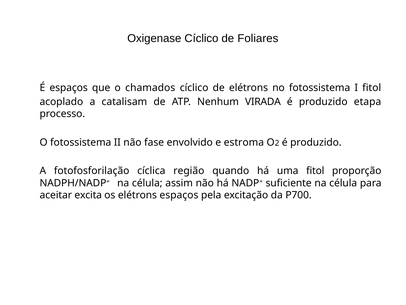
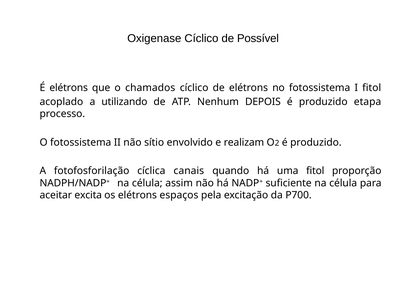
Foliares: Foliares -> Possível (258, 38)
É espaços: espaços -> elétrons (69, 88)
catalisam: catalisam -> utilizando (124, 102)
VIRADA: VIRADA -> DEPOIS (263, 102)
fase: fase -> sítio (154, 142)
estroma: estroma -> realizam (244, 142)
região: região -> canais (189, 171)
